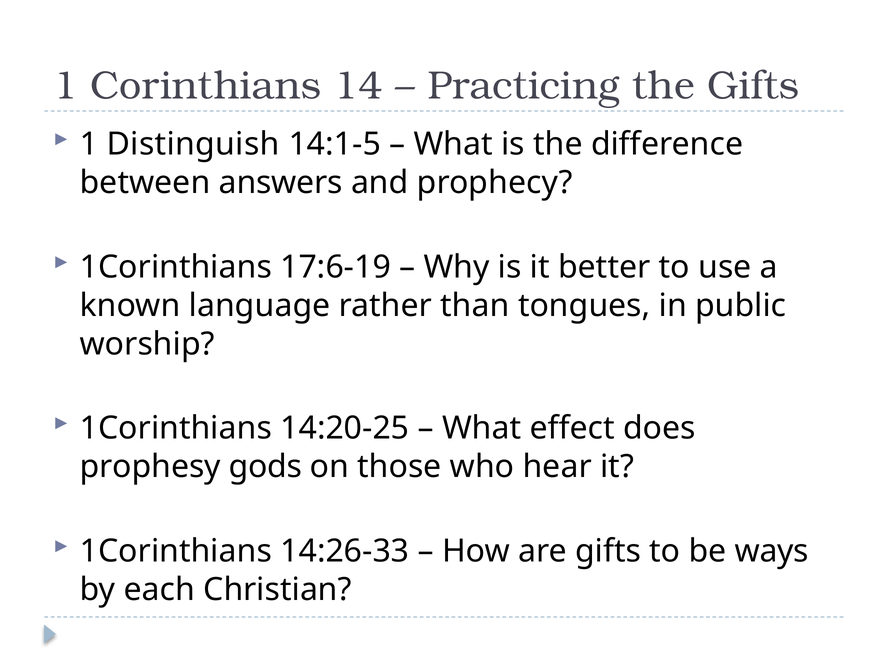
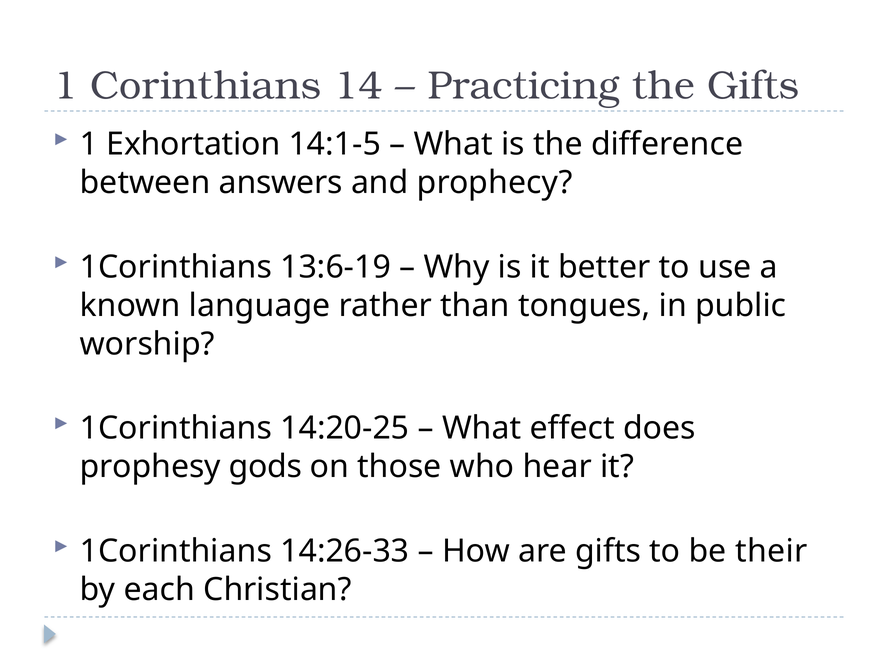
Distinguish: Distinguish -> Exhortation (193, 144)
17:6-19: 17:6-19 -> 13:6-19 (336, 267)
ways: ways -> their (771, 551)
